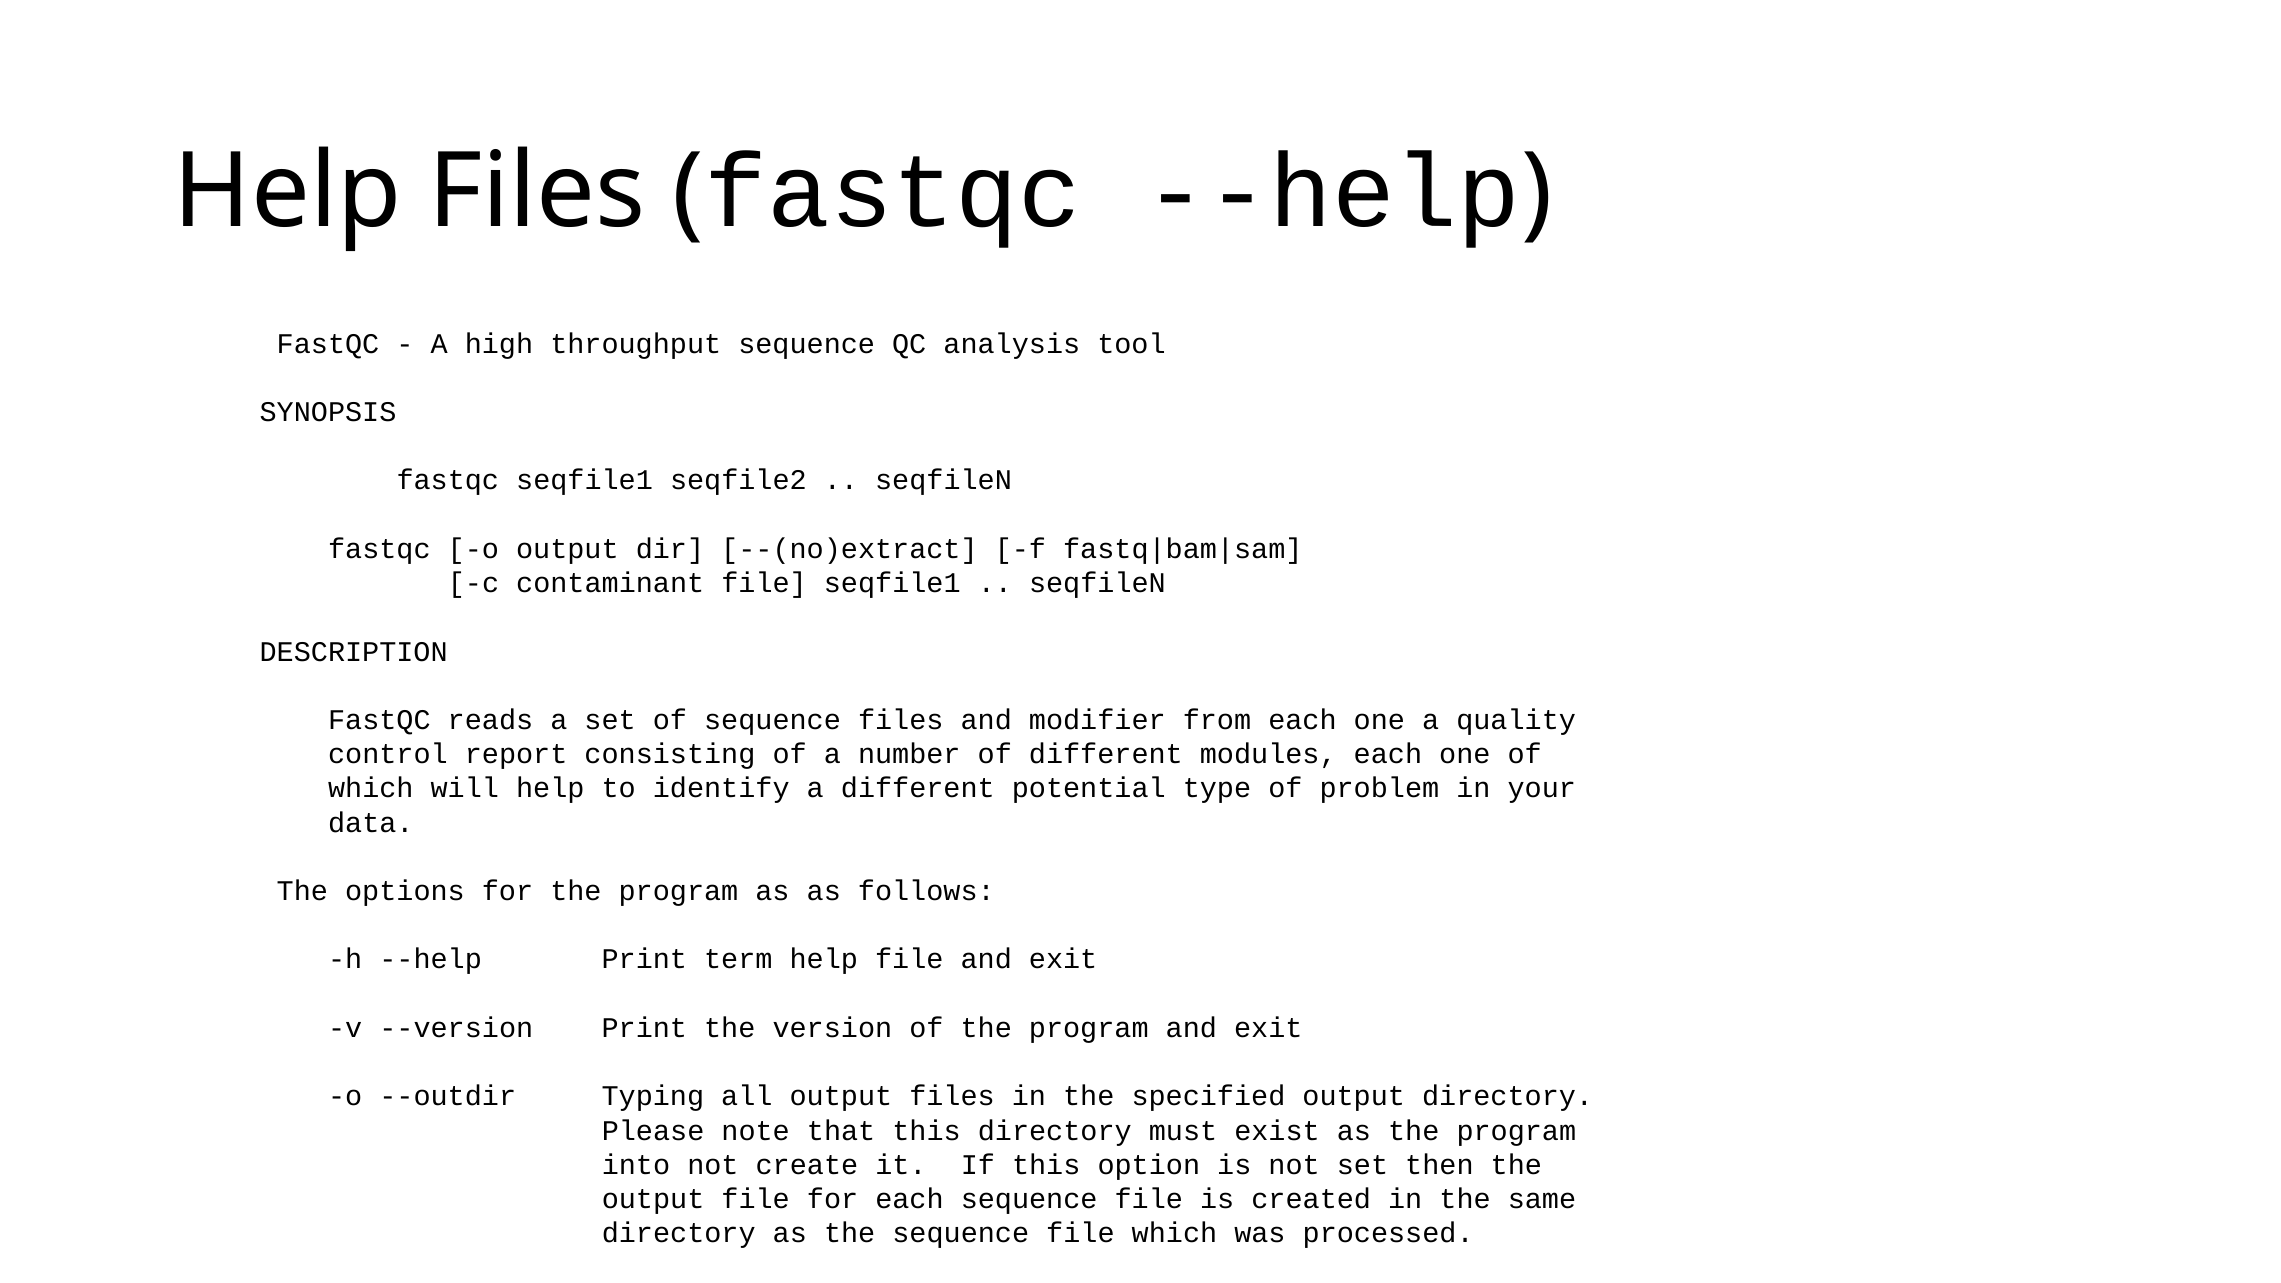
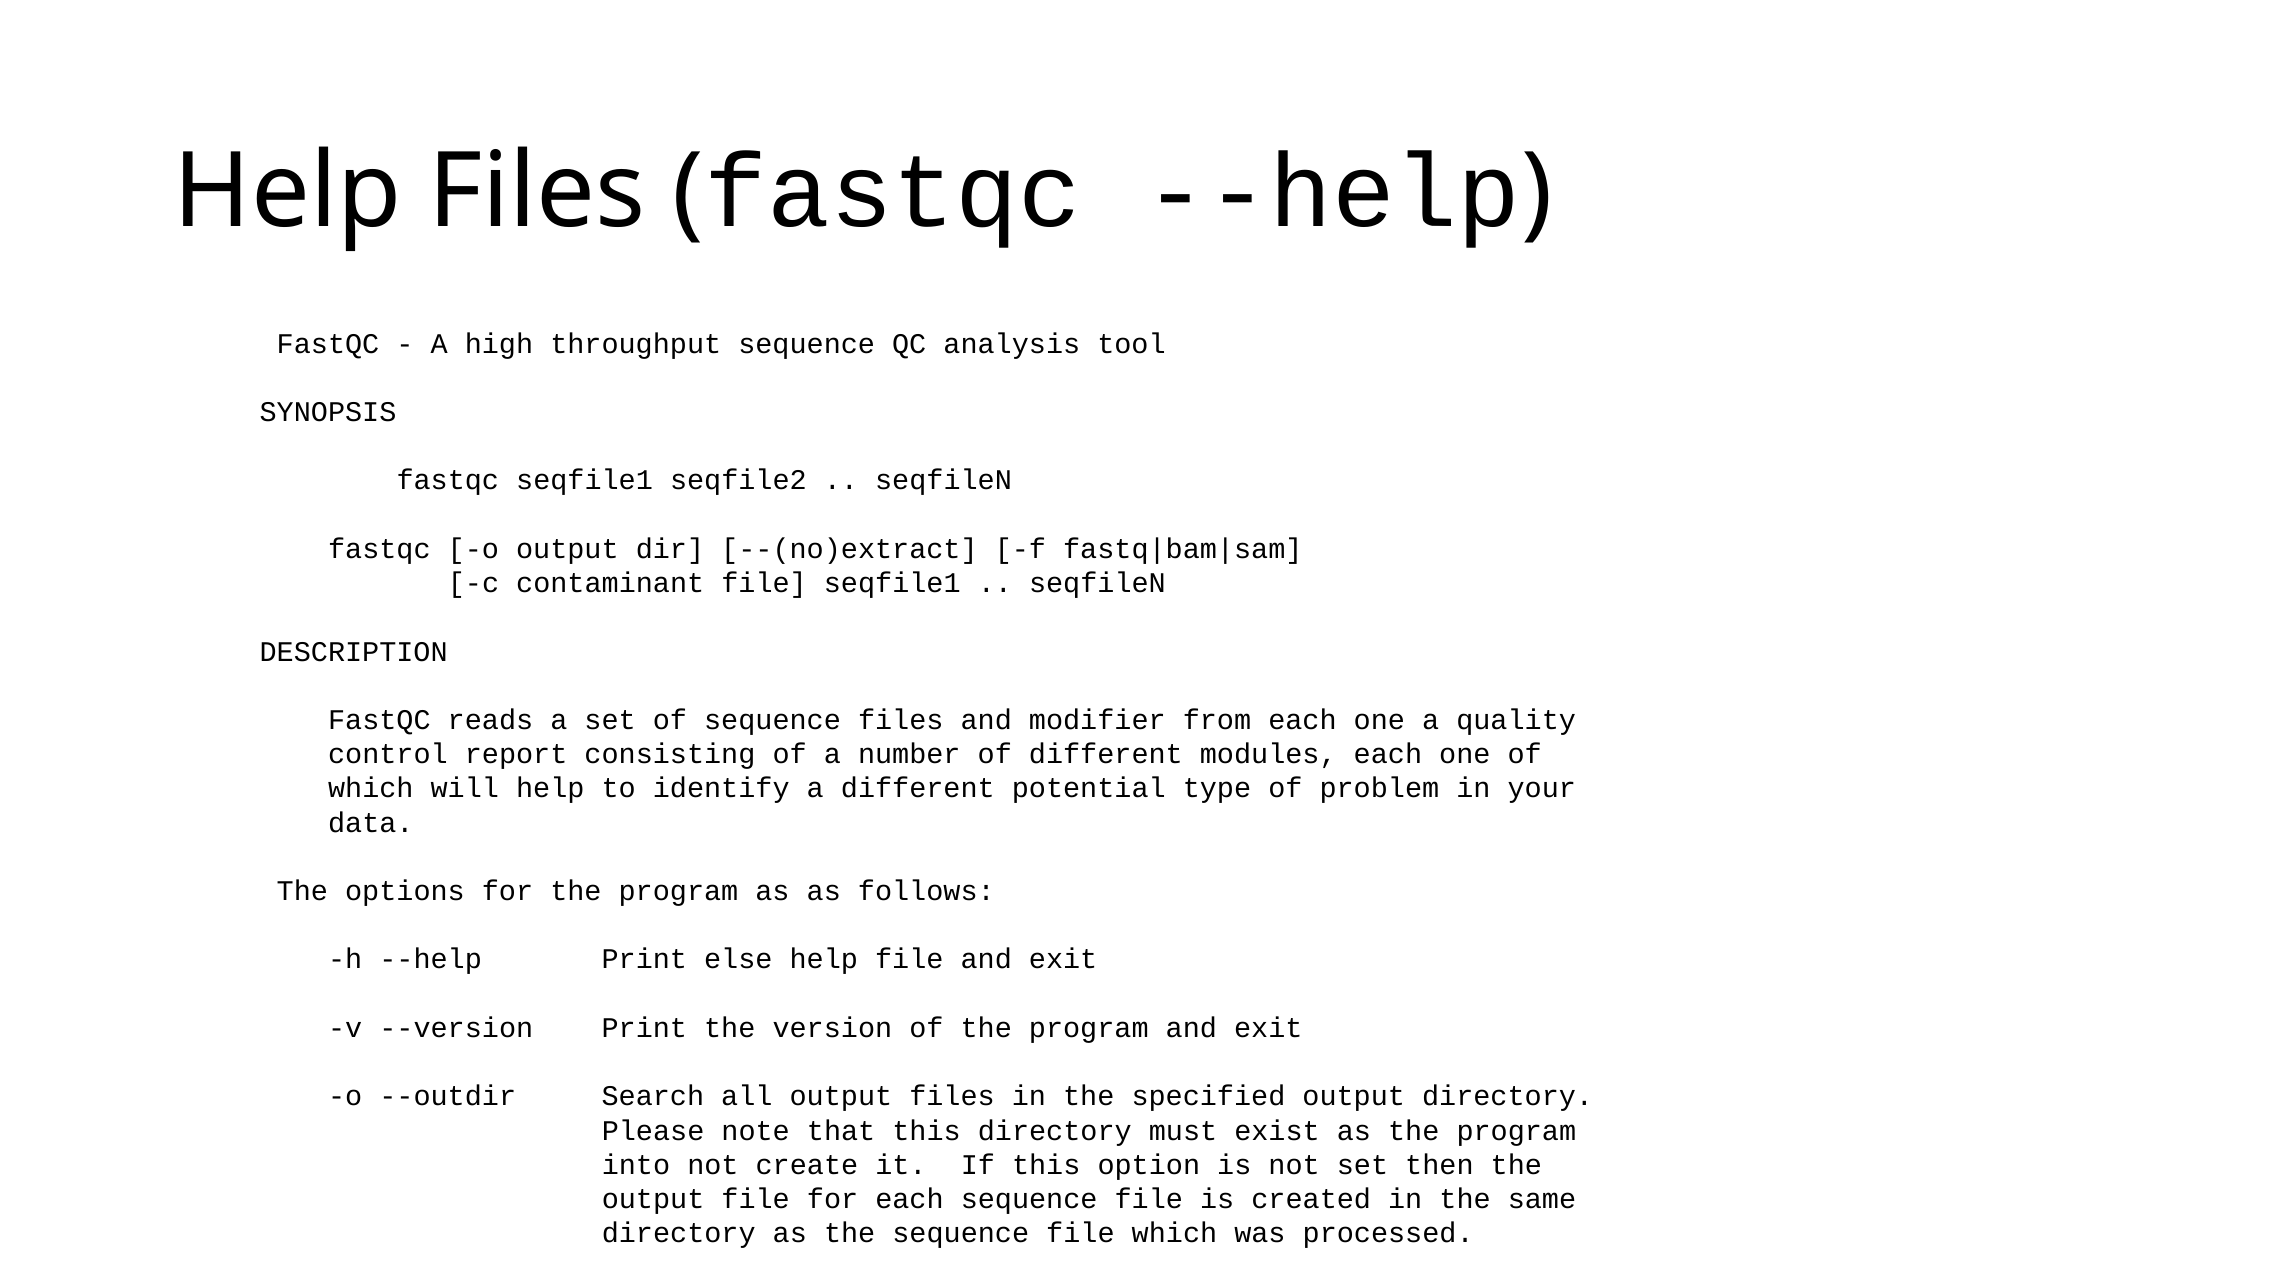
term: term -> else (738, 960)
Typing: Typing -> Search (653, 1096)
